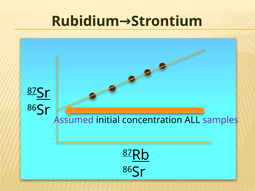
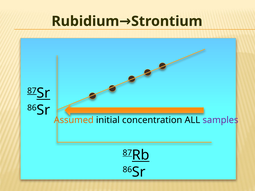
Assumed colour: purple -> orange (74, 120)
